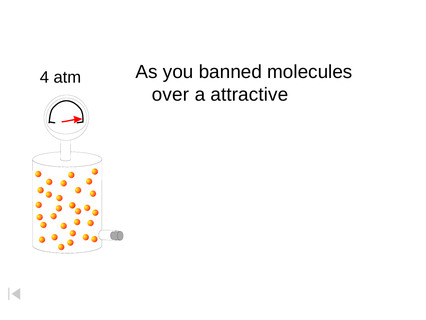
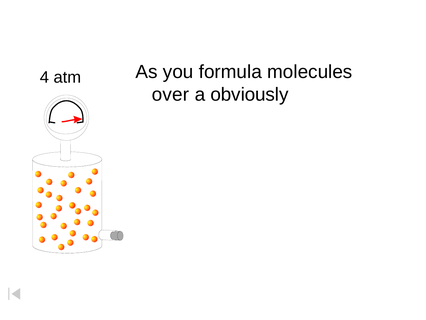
banned: banned -> formula (230, 72)
attractive: attractive -> obviously (250, 94)
